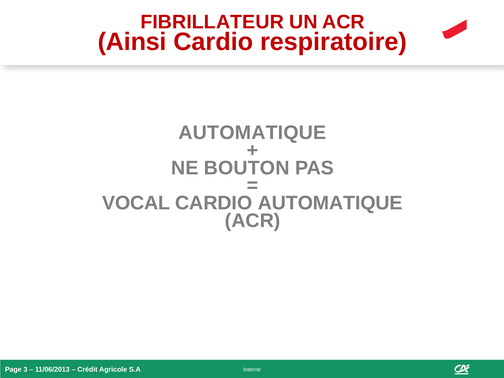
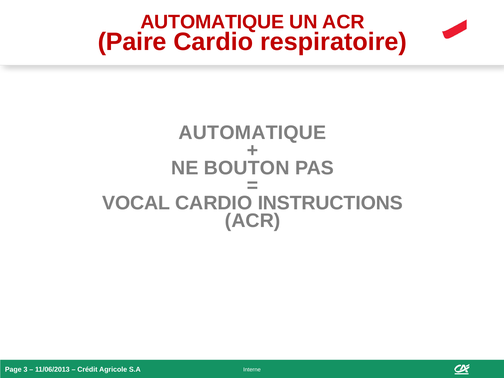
FIBRILLATEUR: FIBRILLATEUR -> AUTOMATIQUE (212, 22)
Ainsi: Ainsi -> Paire (132, 42)
CARDIO AUTOMATIQUE: AUTOMATIQUE -> INSTRUCTIONS (330, 203)
